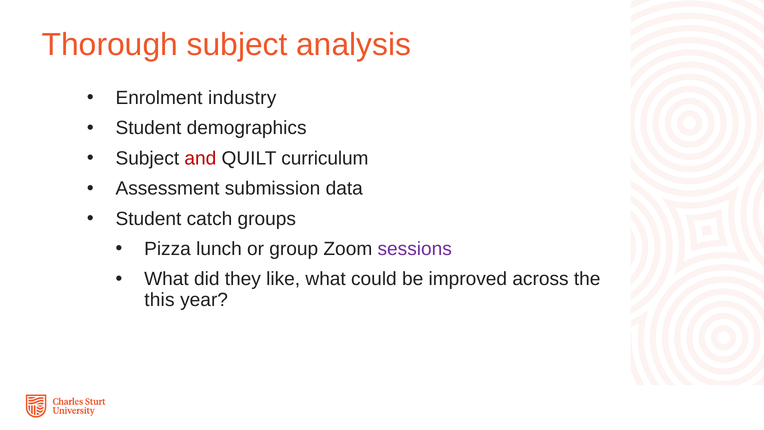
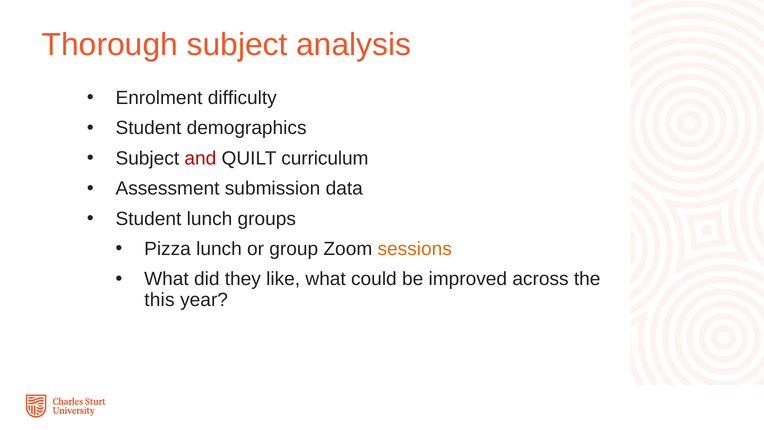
industry: industry -> difficulty (242, 98)
Student catch: catch -> lunch (209, 219)
sessions colour: purple -> orange (415, 249)
